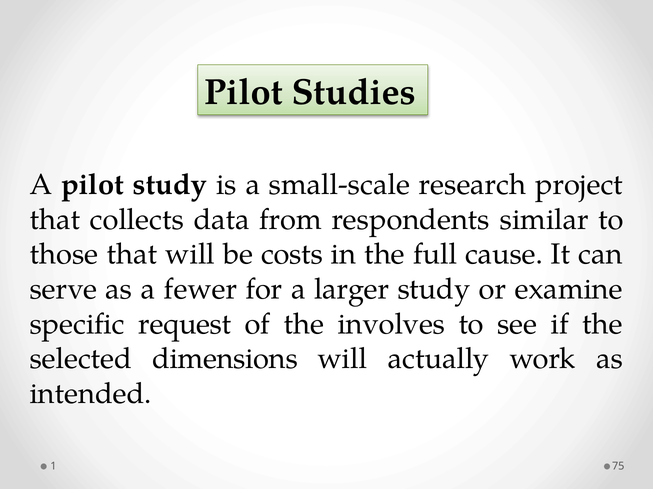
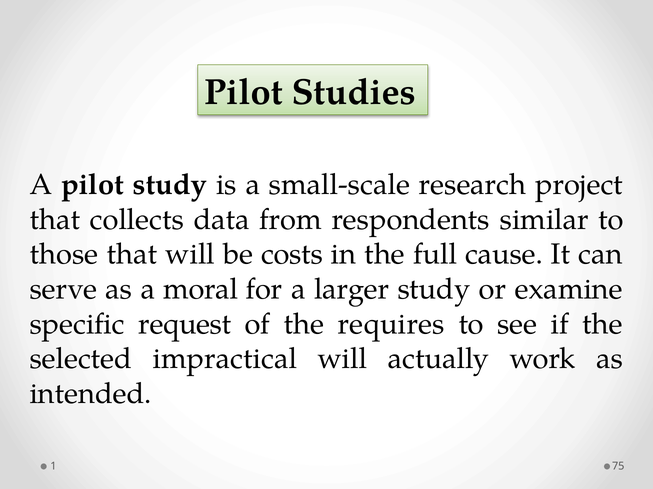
fewer: fewer -> moral (201, 290)
involves: involves -> requires (391, 324)
dimensions: dimensions -> impractical (225, 359)
